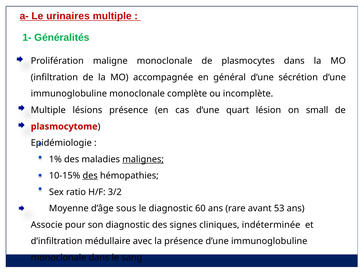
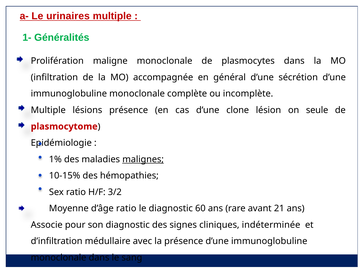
quart: quart -> clone (238, 110)
small: small -> seule (317, 110)
des underline: present -> none (90, 176)
d’âge sous: sous -> ratio (126, 208)
53: 53 -> 21 (279, 208)
